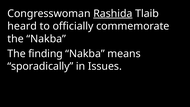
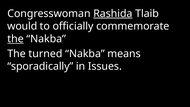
heard: heard -> would (22, 26)
the underline: none -> present (16, 39)
finding: finding -> turned (45, 54)
